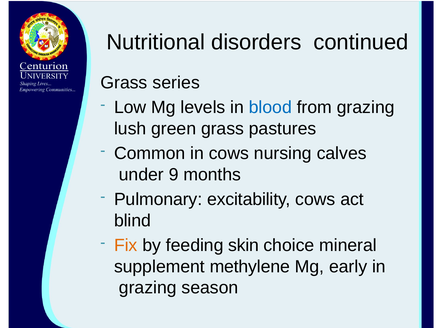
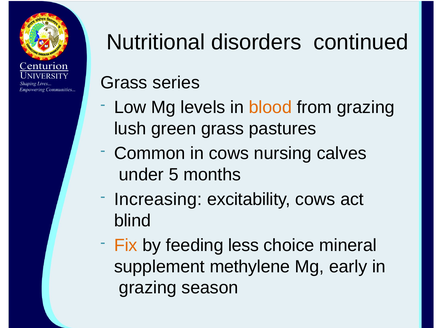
blood colour: blue -> orange (270, 107)
9: 9 -> 5 (174, 174)
Pulmonary: Pulmonary -> Increasing (158, 199)
skin: skin -> less (244, 245)
